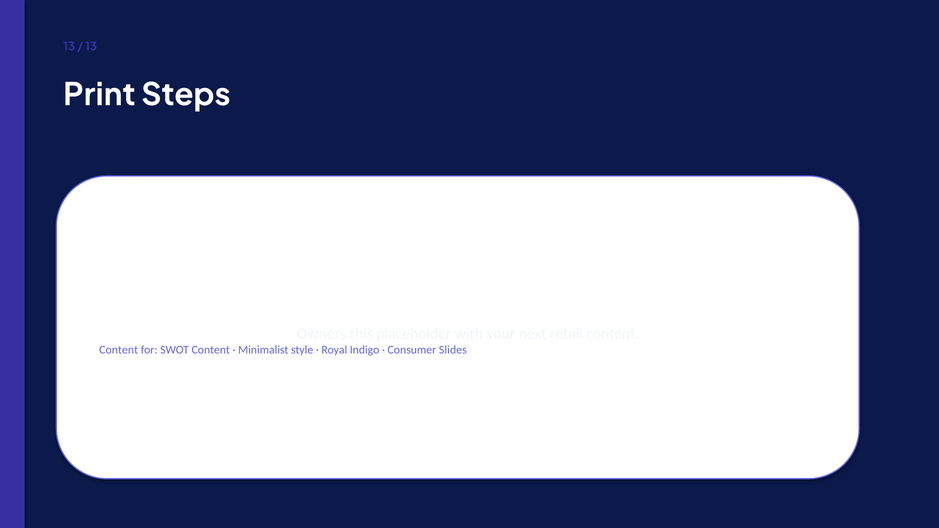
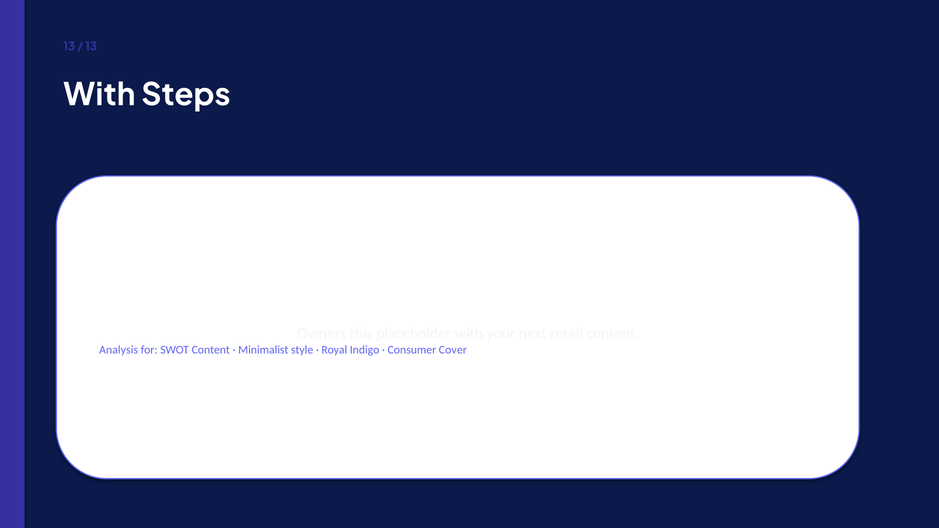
Print: Print -> With (99, 95)
Content: Content -> Analysis (119, 350)
Slides: Slides -> Cover (453, 350)
